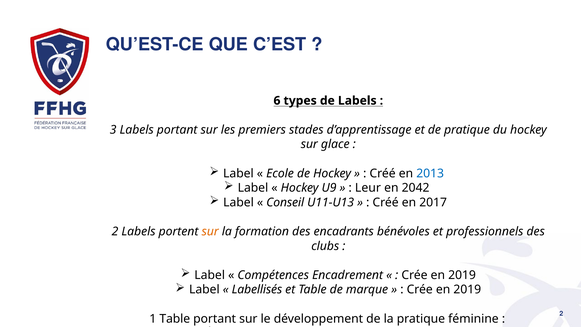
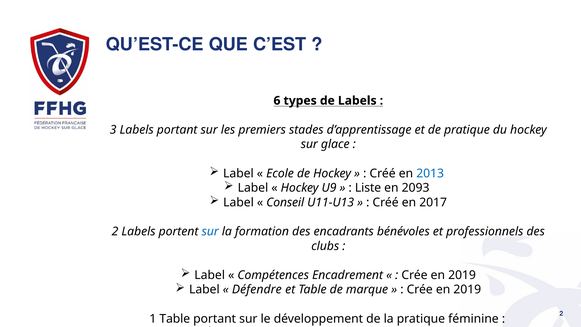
Leur: Leur -> Liste (368, 188)
2042: 2042 -> 2093 (416, 188)
sur colour: orange -> blue (210, 231)
Labellisés: Labellisés -> Défendre (257, 289)
